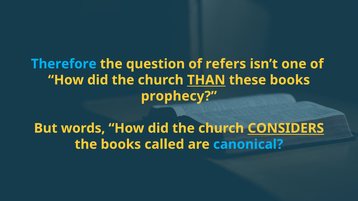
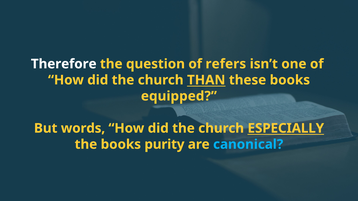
Therefore colour: light blue -> white (64, 64)
prophecy: prophecy -> equipped (179, 96)
CONSIDERS: CONSIDERS -> ESPECIALLY (286, 128)
called: called -> purity (164, 145)
